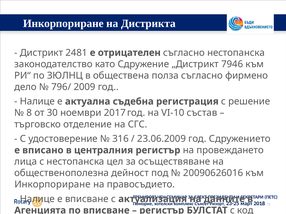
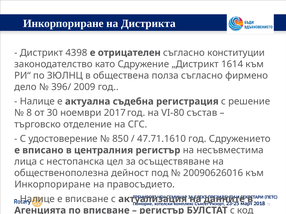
2481: 2481 -> 4398 (76, 53)
съгласно нестопанска: нестопанска -> конституции (236, 53)
7946: 7946 -> 1614 (232, 64)
796/: 796/ -> 396/ (61, 87)
VI-10: VI-10 -> VI-80 (173, 113)
316: 316 -> 850 (120, 139)
23.06.2009: 23.06.2009 -> 47.71.1610 (162, 139)
провеждането: провеждането -> несъвместима (230, 151)
